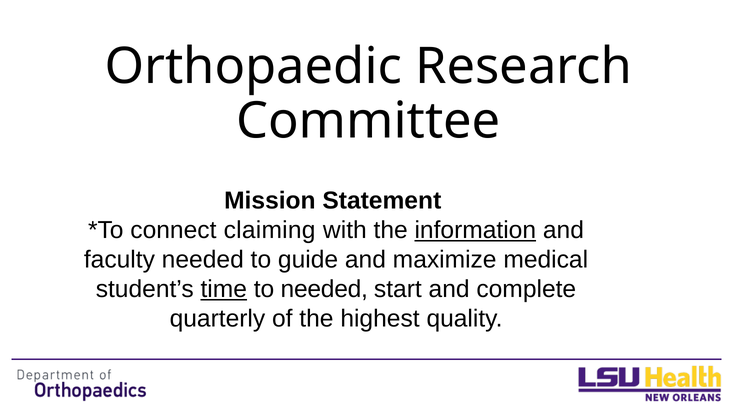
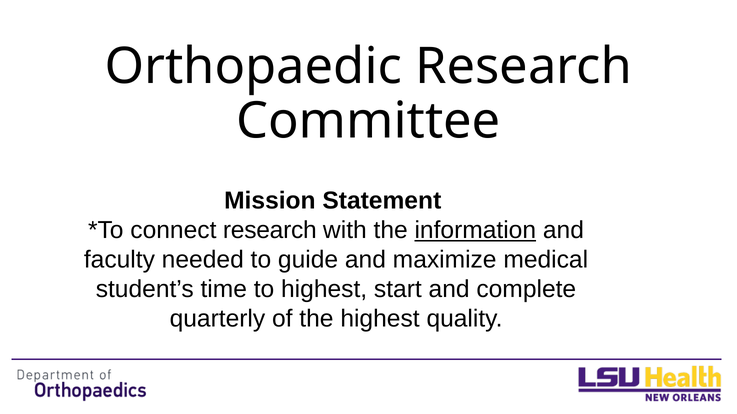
connect claiming: claiming -> research (270, 231)
time underline: present -> none (224, 289)
to needed: needed -> highest (324, 289)
